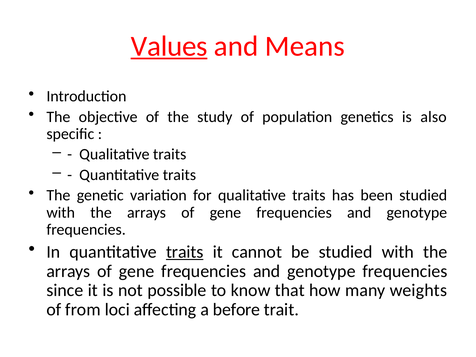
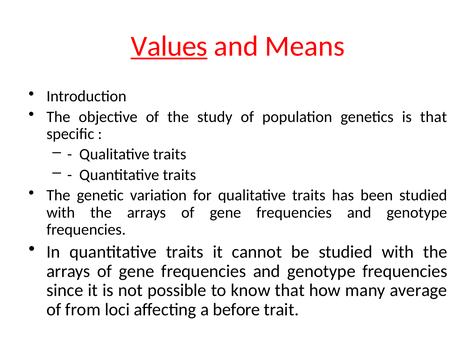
is also: also -> that (434, 117)
traits underline: present -> none (185, 252)
weights: weights -> average (418, 290)
